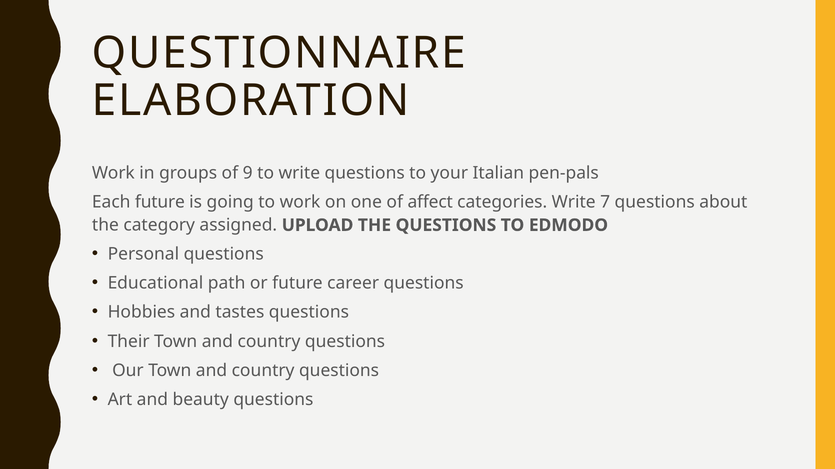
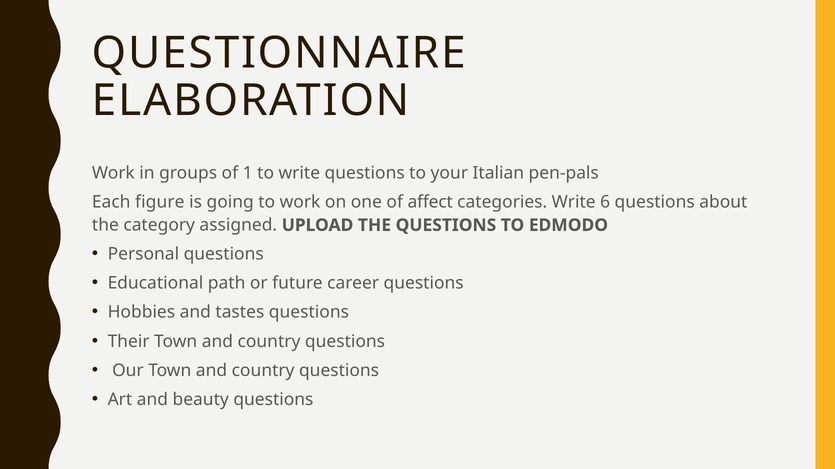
9: 9 -> 1 (248, 173)
Each future: future -> figure (160, 203)
7: 7 -> 6 (605, 203)
